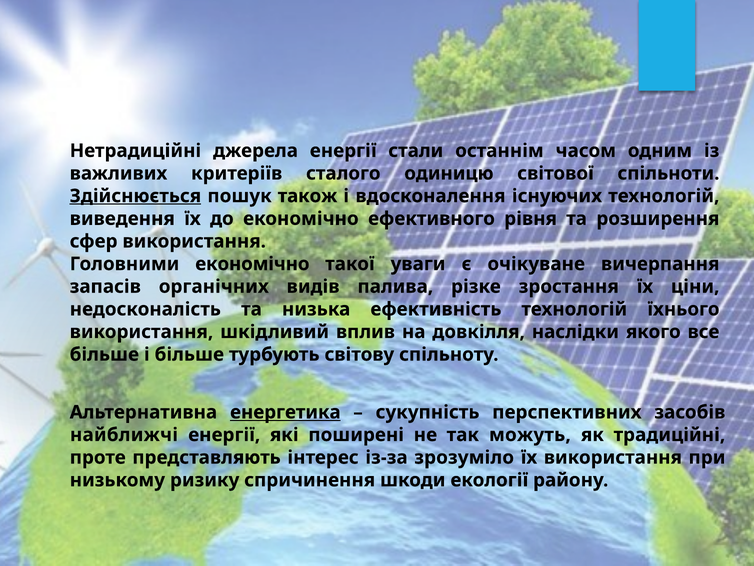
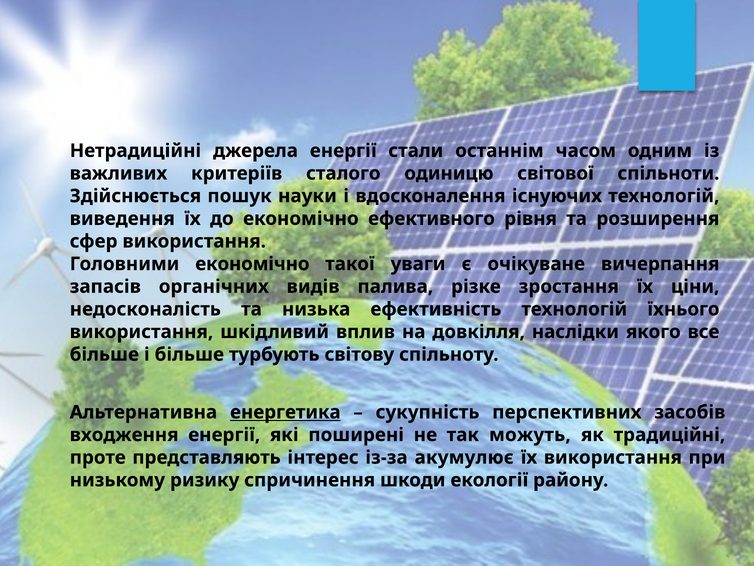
Здійснюється underline: present -> none (135, 196)
також: також -> науки (307, 196)
найближчі: найближчі -> входження (124, 434)
зрозуміло: зрозуміло -> акумулює (464, 457)
